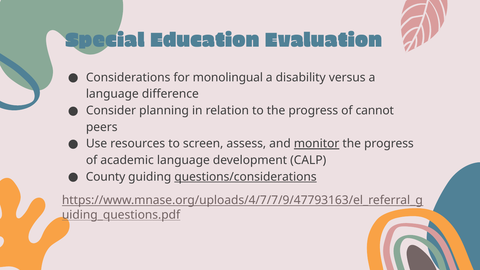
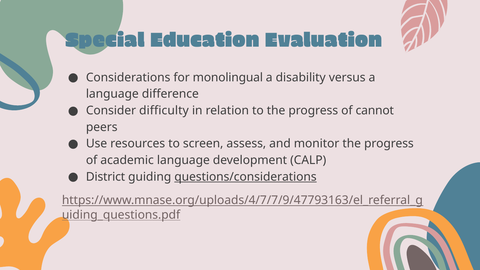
planning: planning -> difficulty (164, 111)
monitor underline: present -> none (317, 144)
County: County -> District (106, 177)
